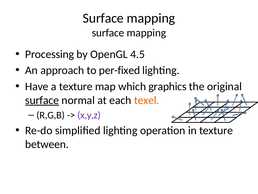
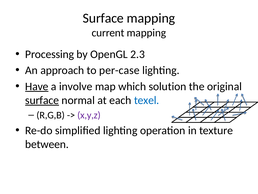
surface: surface -> current (108, 33)
4.5: 4.5 -> 2.3 (138, 54)
per-fixed: per-fixed -> per-case (119, 70)
Have underline: none -> present (37, 86)
a texture: texture -> involve (76, 86)
graphics: graphics -> solution (167, 86)
texel colour: orange -> blue (147, 100)
